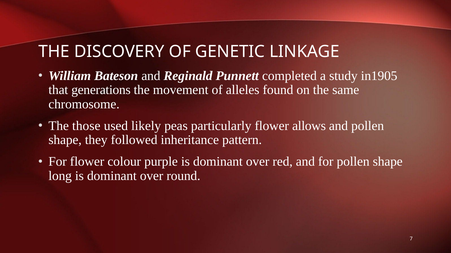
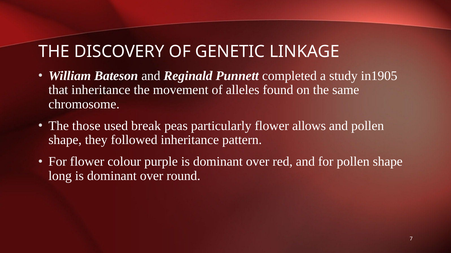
that generations: generations -> inheritance (101, 90)
likely: likely -> break (146, 126)
